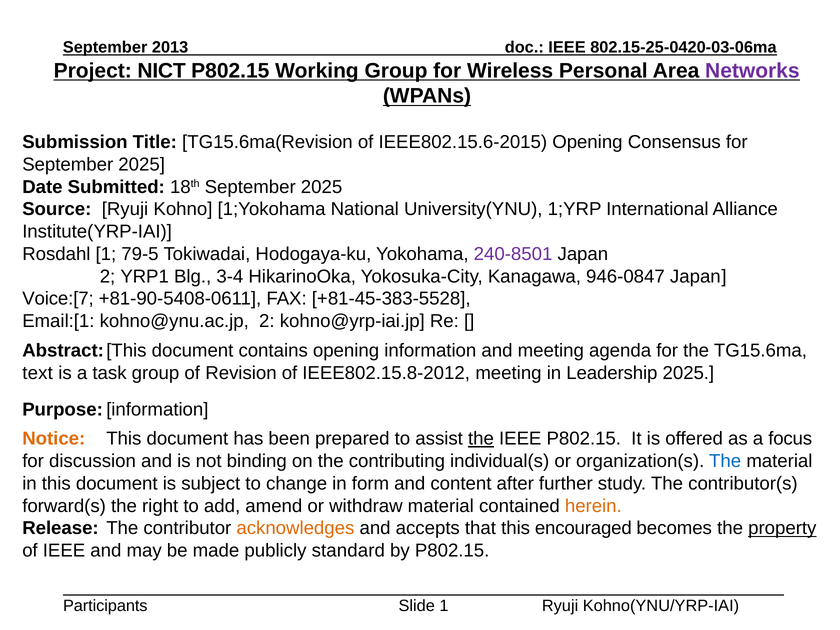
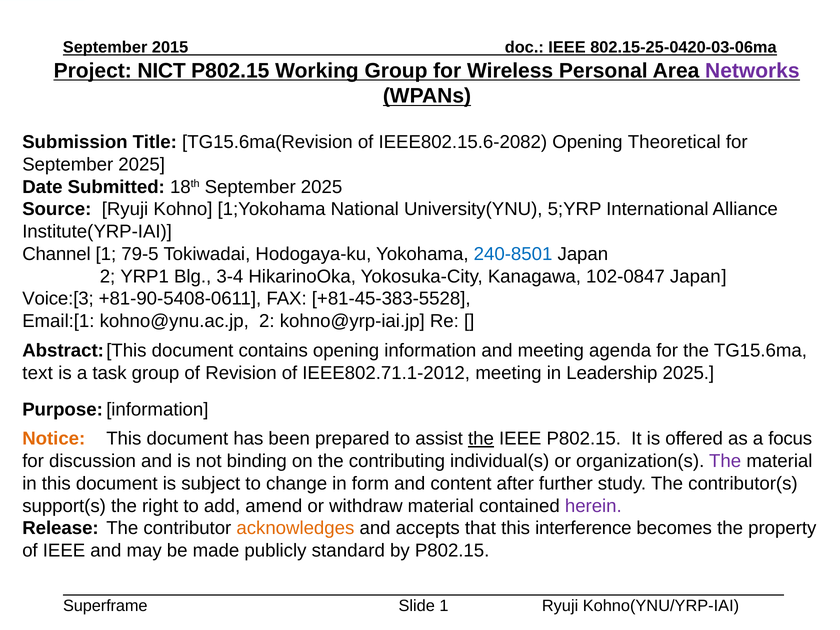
2013: 2013 -> 2015 (170, 47)
IEEE802.15.6-2015: IEEE802.15.6-2015 -> IEEE802.15.6-2082 (463, 142)
Consensus: Consensus -> Theoretical (674, 142)
1;YRP: 1;YRP -> 5;YRP (575, 209)
Rosdahl: Rosdahl -> Channel (56, 254)
240-8501 colour: purple -> blue (513, 254)
946-0847: 946-0847 -> 102-0847 (625, 276)
Voice:[7: Voice:[7 -> Voice:[3 (58, 299)
IEEE802.15.8-2012: IEEE802.15.8-2012 -> IEEE802.71.1-2012 (386, 373)
The colour: blue -> purple (725, 461)
forward(s: forward(s -> support(s (64, 506)
herein colour: orange -> purple (593, 506)
encouraged: encouraged -> interference (583, 528)
property underline: present -> none (782, 528)
Participants: Participants -> Superframe (105, 606)
